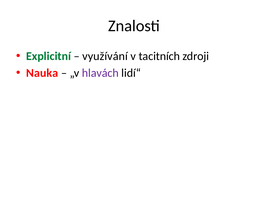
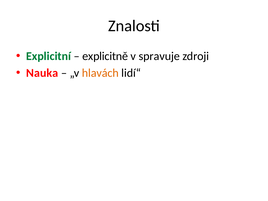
využívání: využívání -> explicitně (105, 56)
tacitních: tacitních -> spravuje (159, 56)
hlavách colour: purple -> orange (100, 73)
